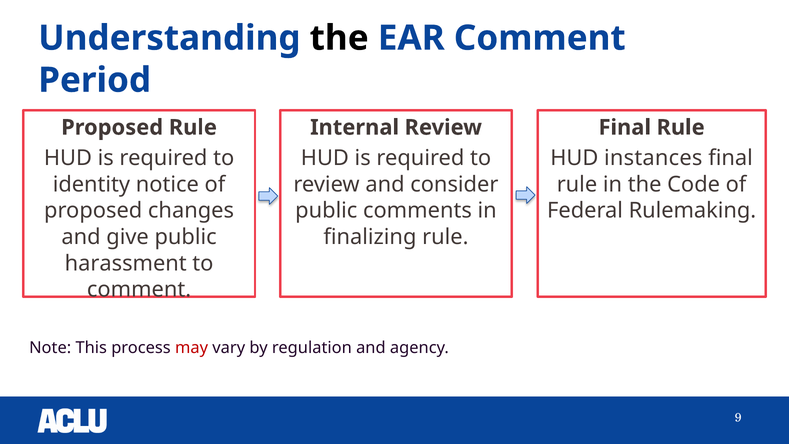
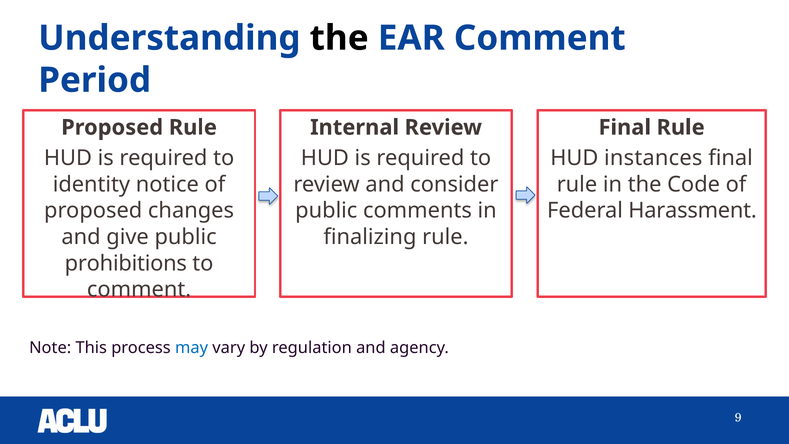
Rulemaking: Rulemaking -> Harassment (693, 211)
harassment: harassment -> prohibitions (126, 263)
may colour: red -> blue (192, 348)
